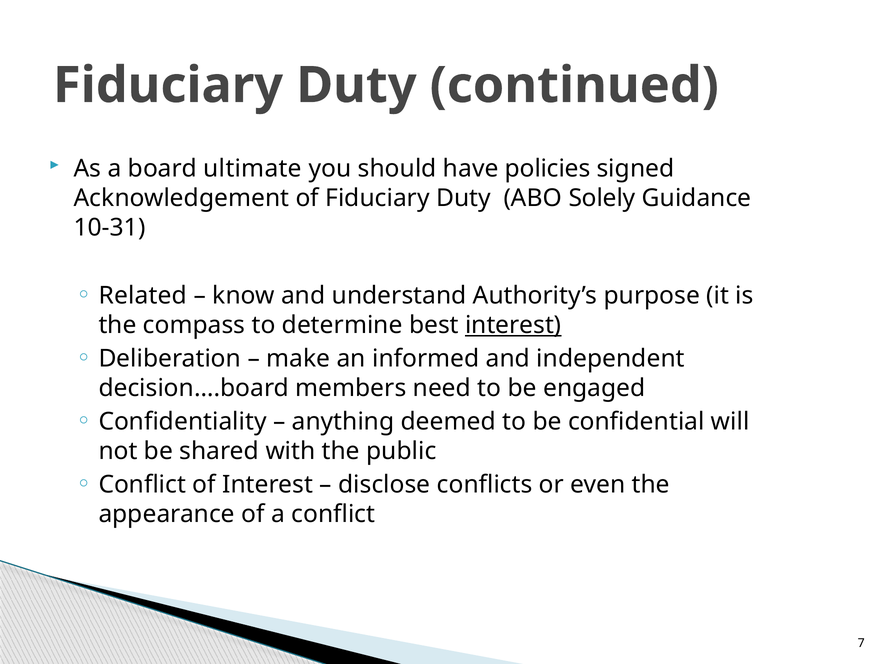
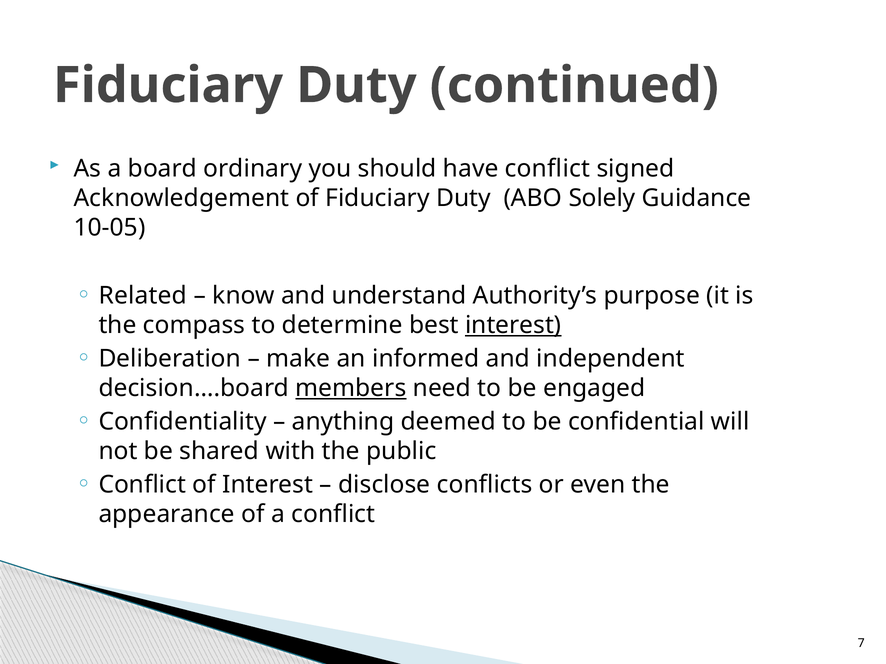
ultimate: ultimate -> ordinary (253, 169)
have policies: policies -> conflict (547, 169)
10-31: 10-31 -> 10-05 (110, 228)
members underline: none -> present (351, 388)
